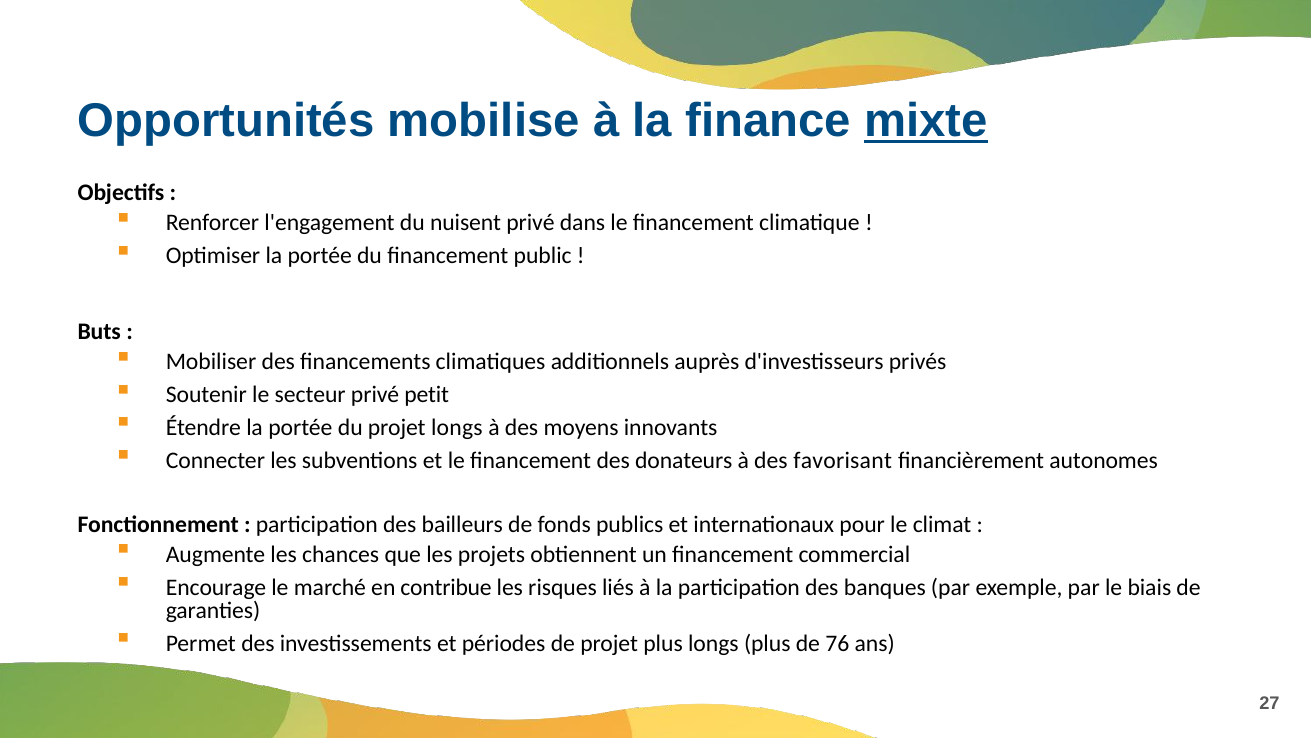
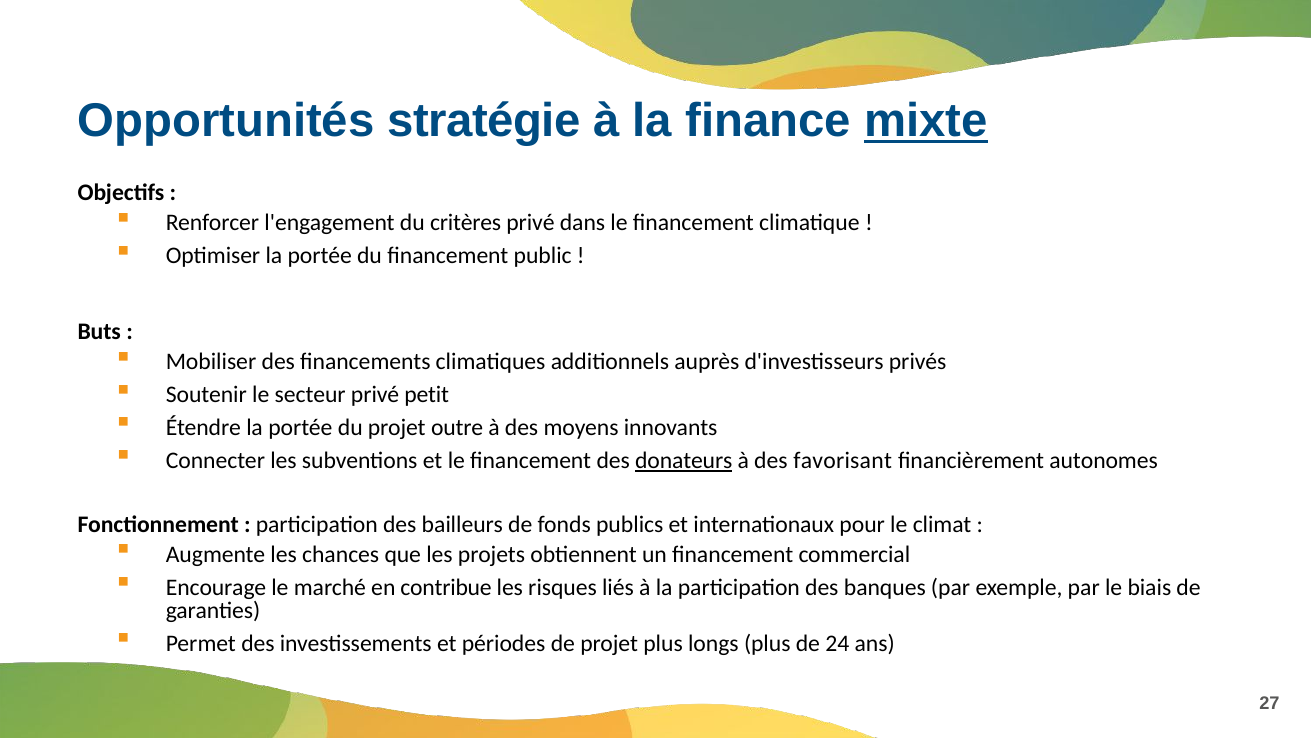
mobilise: mobilise -> stratégie (484, 121)
nuisent: nuisent -> critères (466, 223)
projet longs: longs -> outre (457, 427)
donateurs underline: none -> present (684, 460)
76: 76 -> 24 (837, 643)
